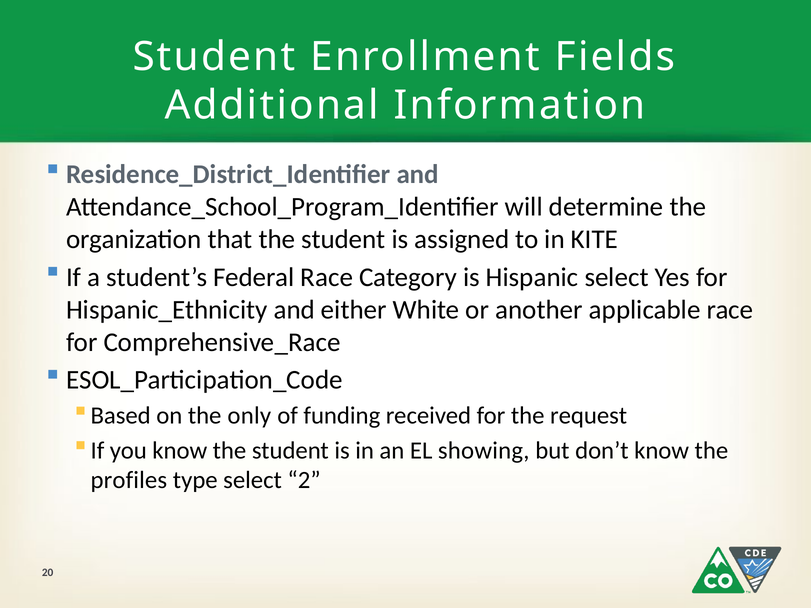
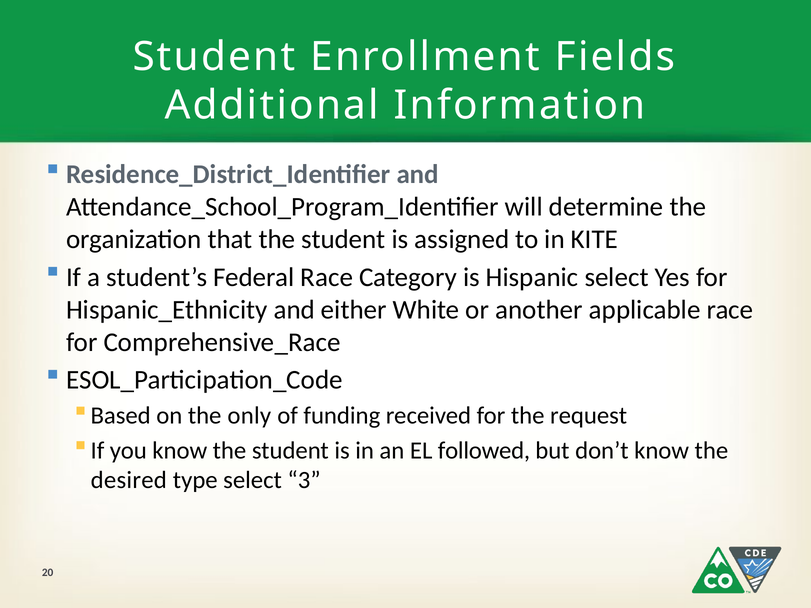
showing: showing -> followed (484, 451)
profiles: profiles -> desired (129, 480)
2: 2 -> 3 (304, 480)
